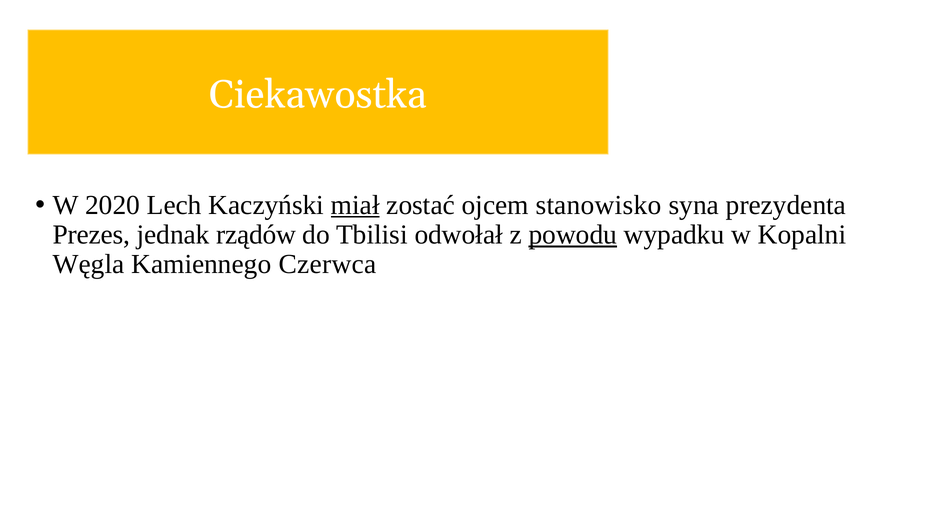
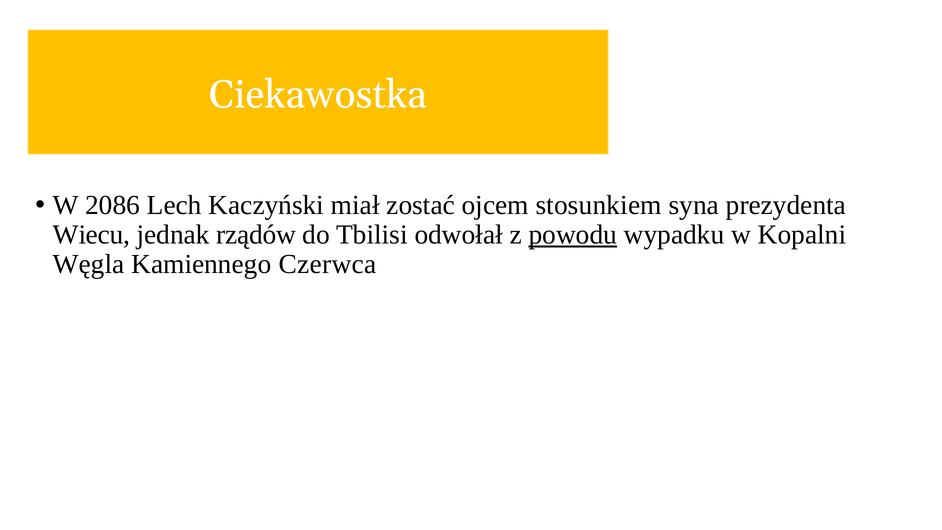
2020: 2020 -> 2086 (113, 205)
miał underline: present -> none (355, 205)
stanowisko: stanowisko -> stosunkiem (599, 205)
Prezes: Prezes -> Wiecu (91, 235)
